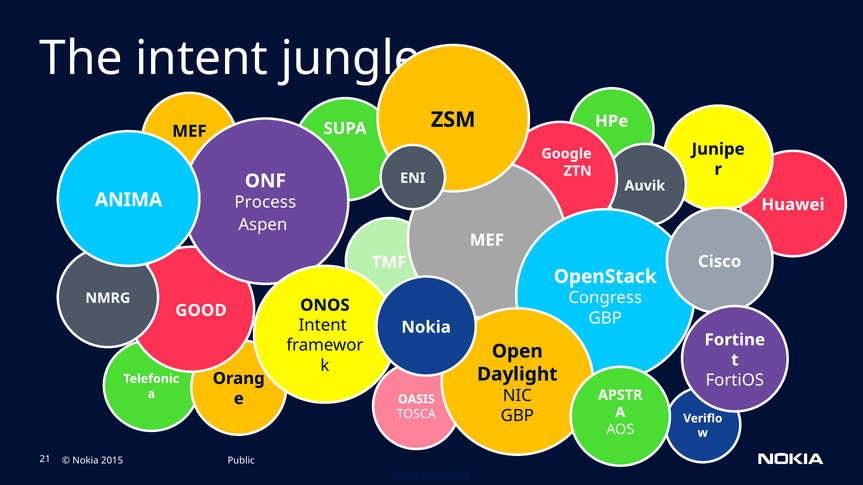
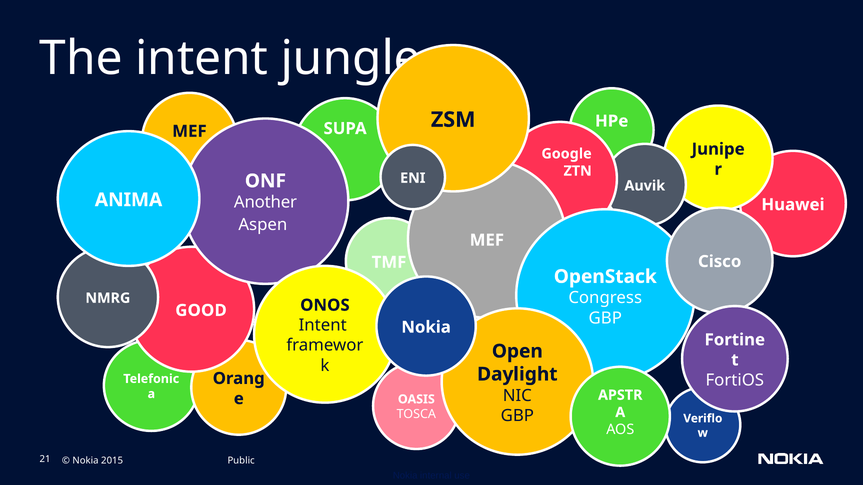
Process: Process -> Another (265, 203)
